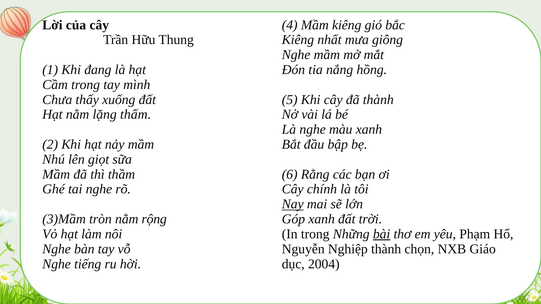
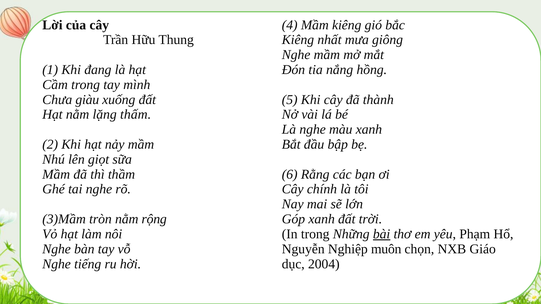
thấy: thấy -> giàu (87, 100)
Nay underline: present -> none (293, 204)
Nghiệp thành: thành -> muôn (386, 249)
